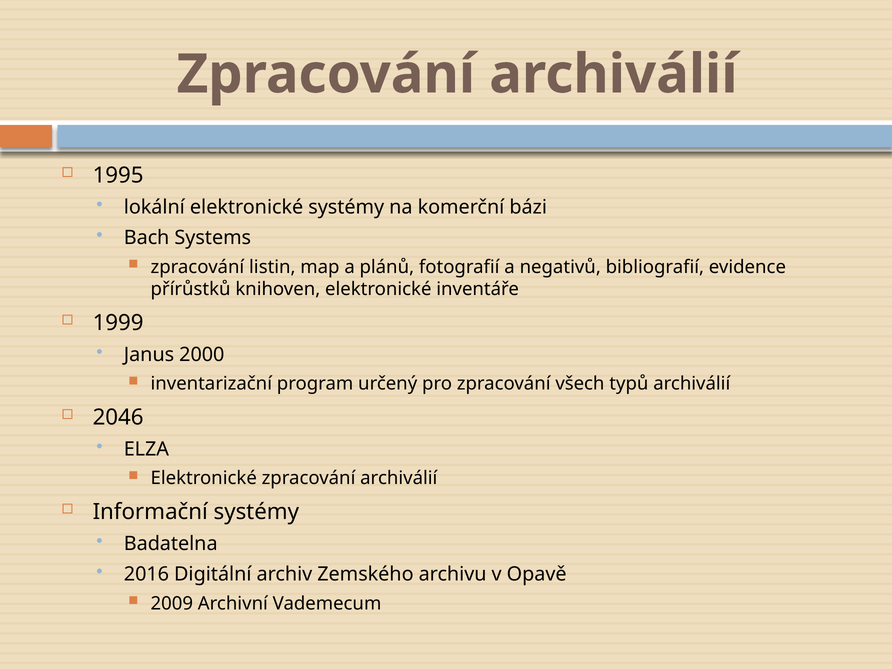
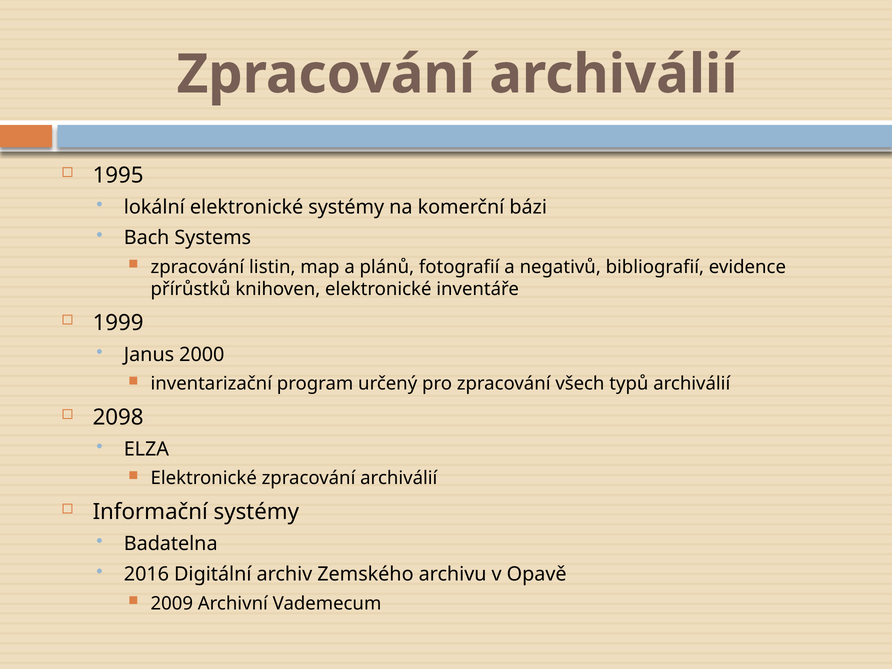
2046: 2046 -> 2098 (118, 417)
